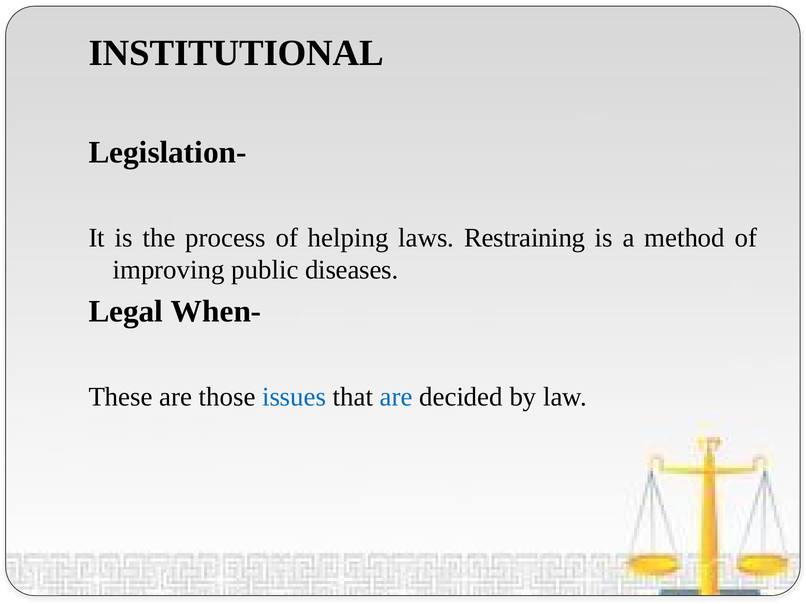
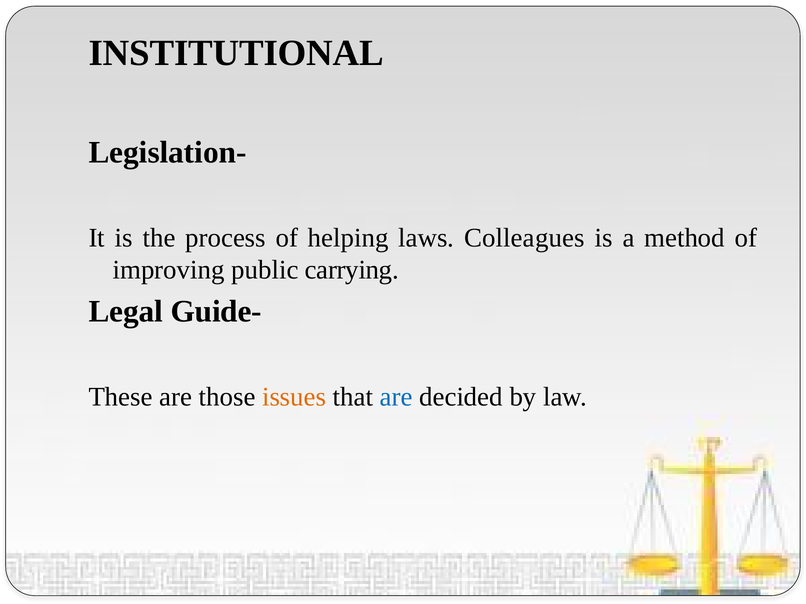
Restraining: Restraining -> Colleagues (524, 238)
diseases: diseases -> carrying (352, 270)
When-: When- -> Guide- (216, 312)
issues colour: blue -> orange (294, 397)
